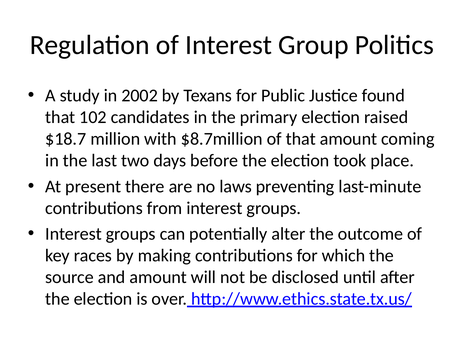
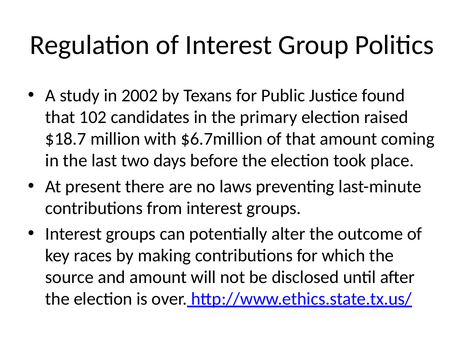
$8.7million: $8.7million -> $6.7million (222, 139)
